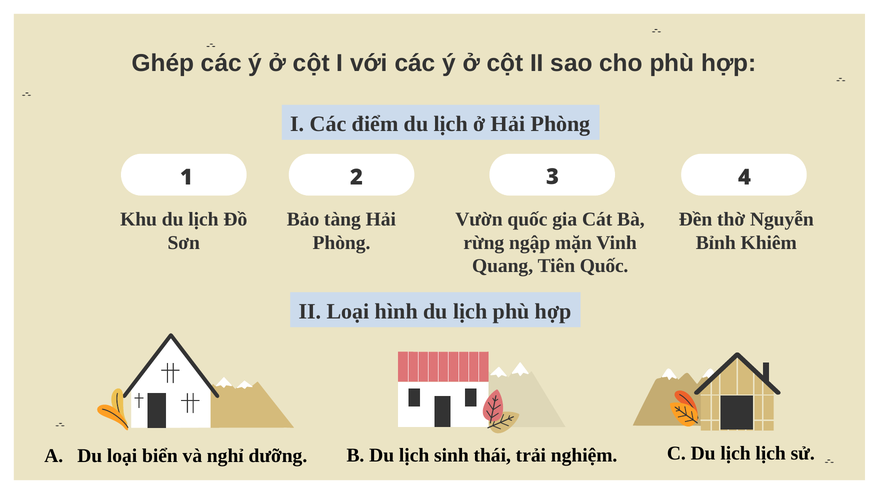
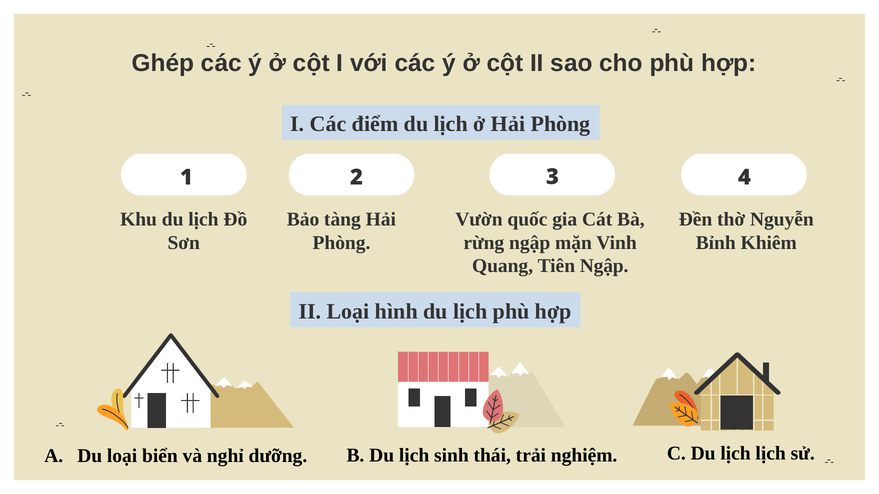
Tiên Quốc: Quốc -> Ngập (604, 266)
